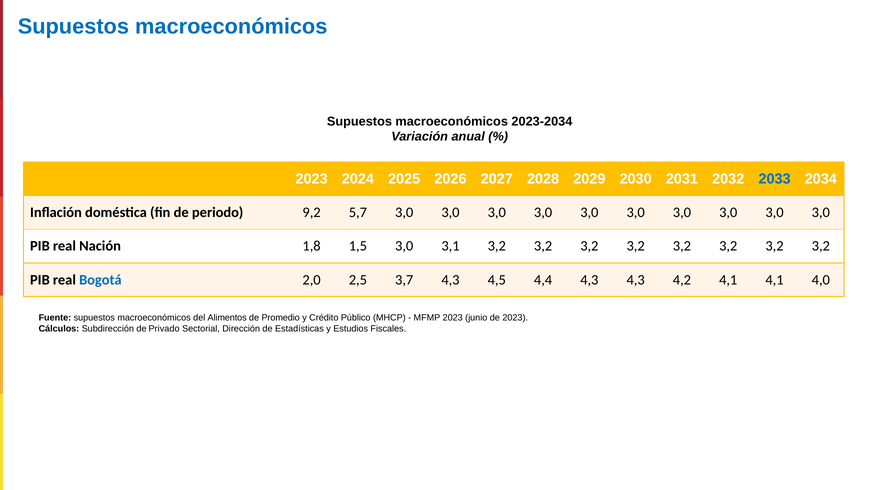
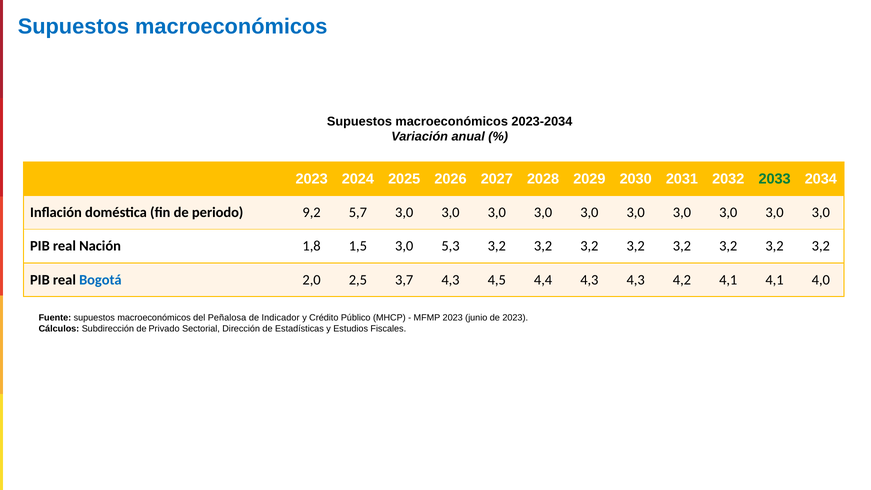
2033 colour: blue -> green (775, 179)
3,1: 3,1 -> 5,3 (450, 246)
Alimentos: Alimentos -> Peñalosa (227, 318)
Promedio: Promedio -> Indicador (281, 318)
